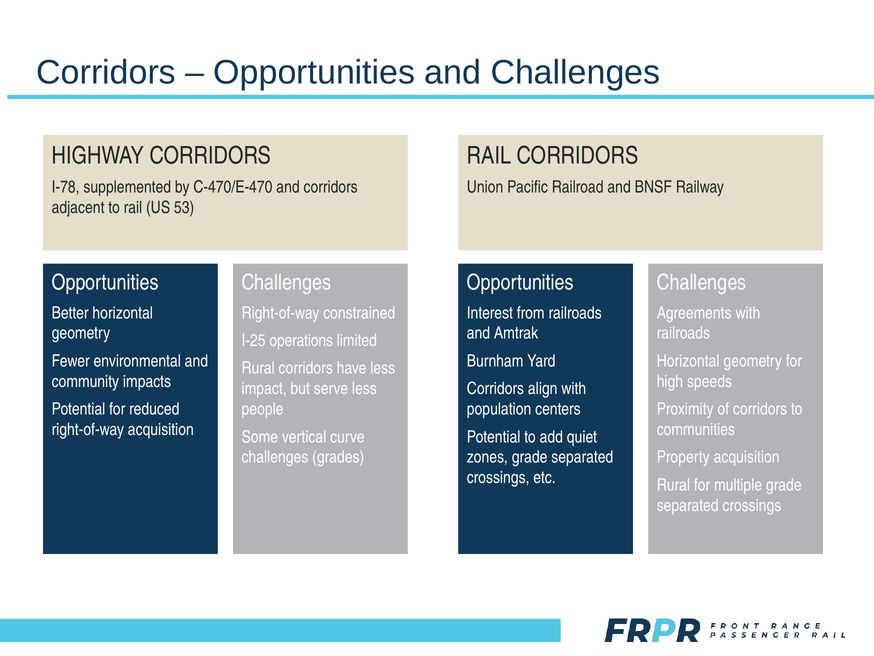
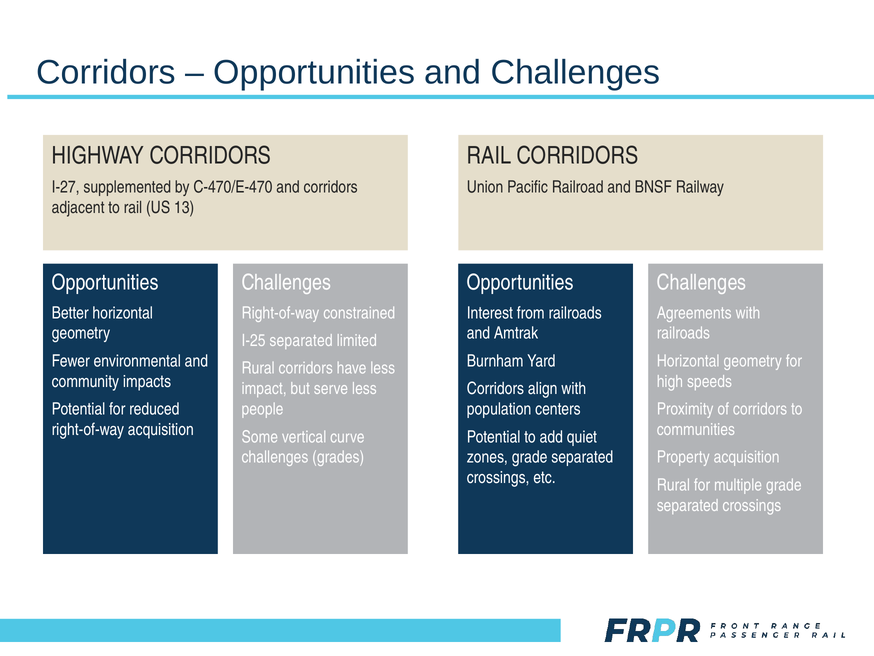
I-78: I-78 -> I-27 (66, 187)
53: 53 -> 13 (184, 207)
I-25 operations: operations -> separated (301, 340)
